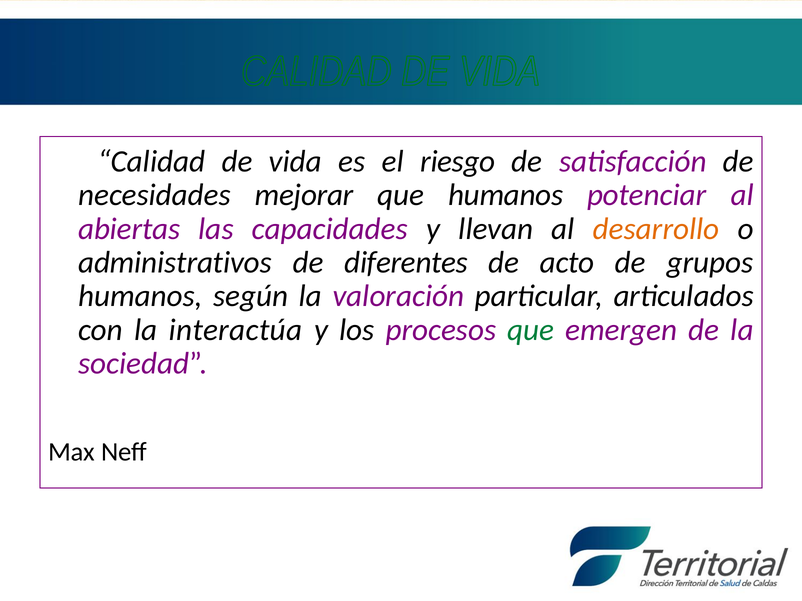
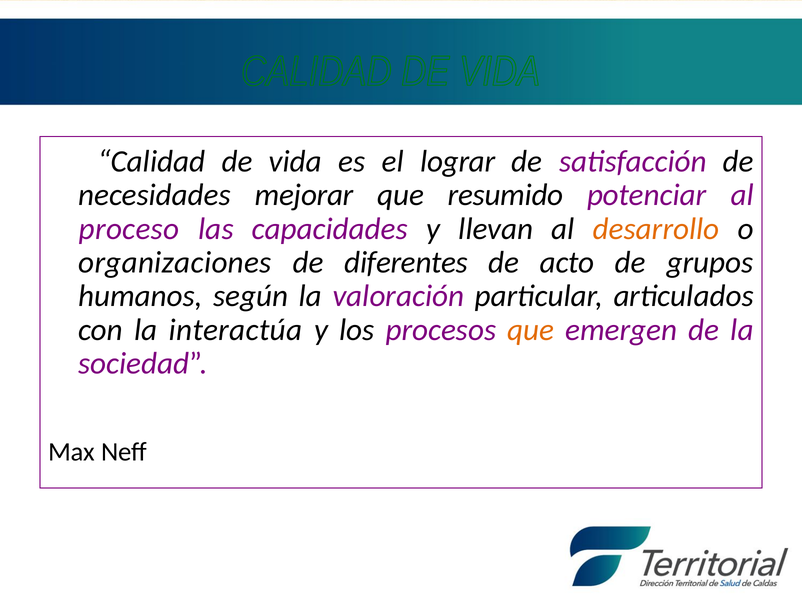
riesgo: riesgo -> lograr (458, 162)
que humanos: humanos -> resumido (506, 195)
abiertas: abiertas -> proceso (129, 229)
administrativos: administrativos -> organizaciones (175, 263)
que colour: green -> orange (531, 330)
